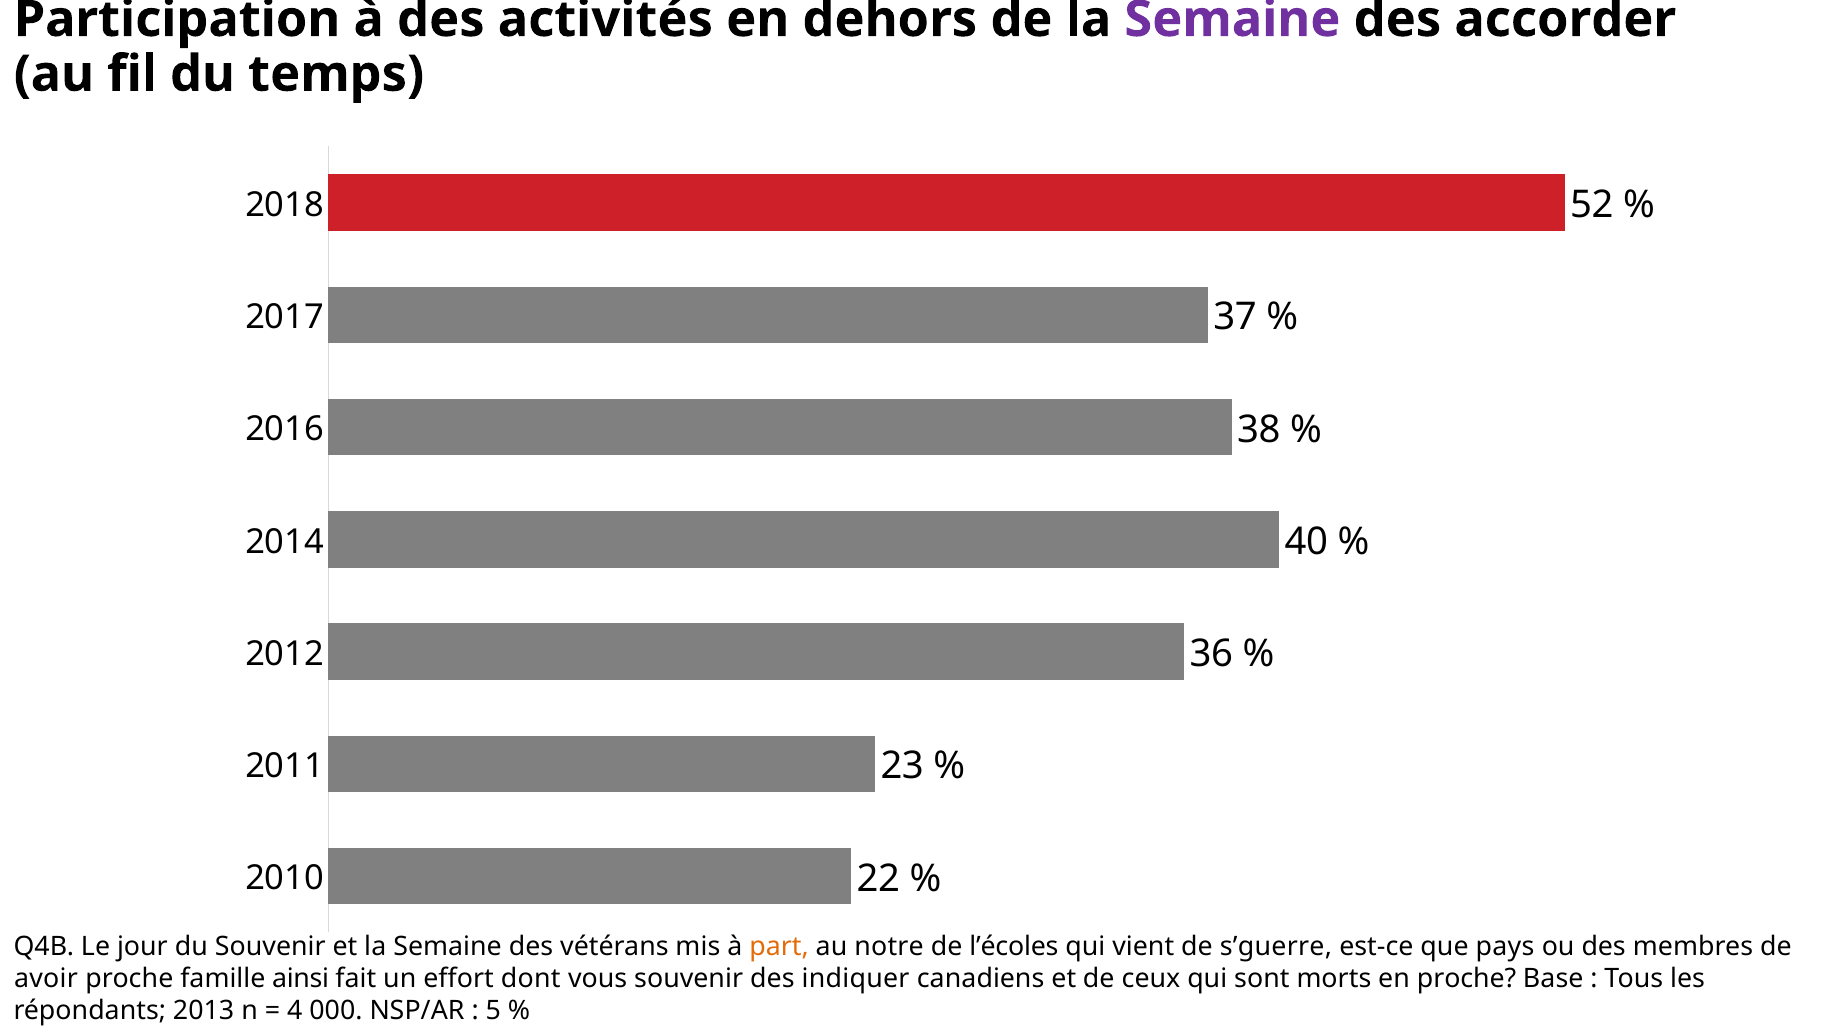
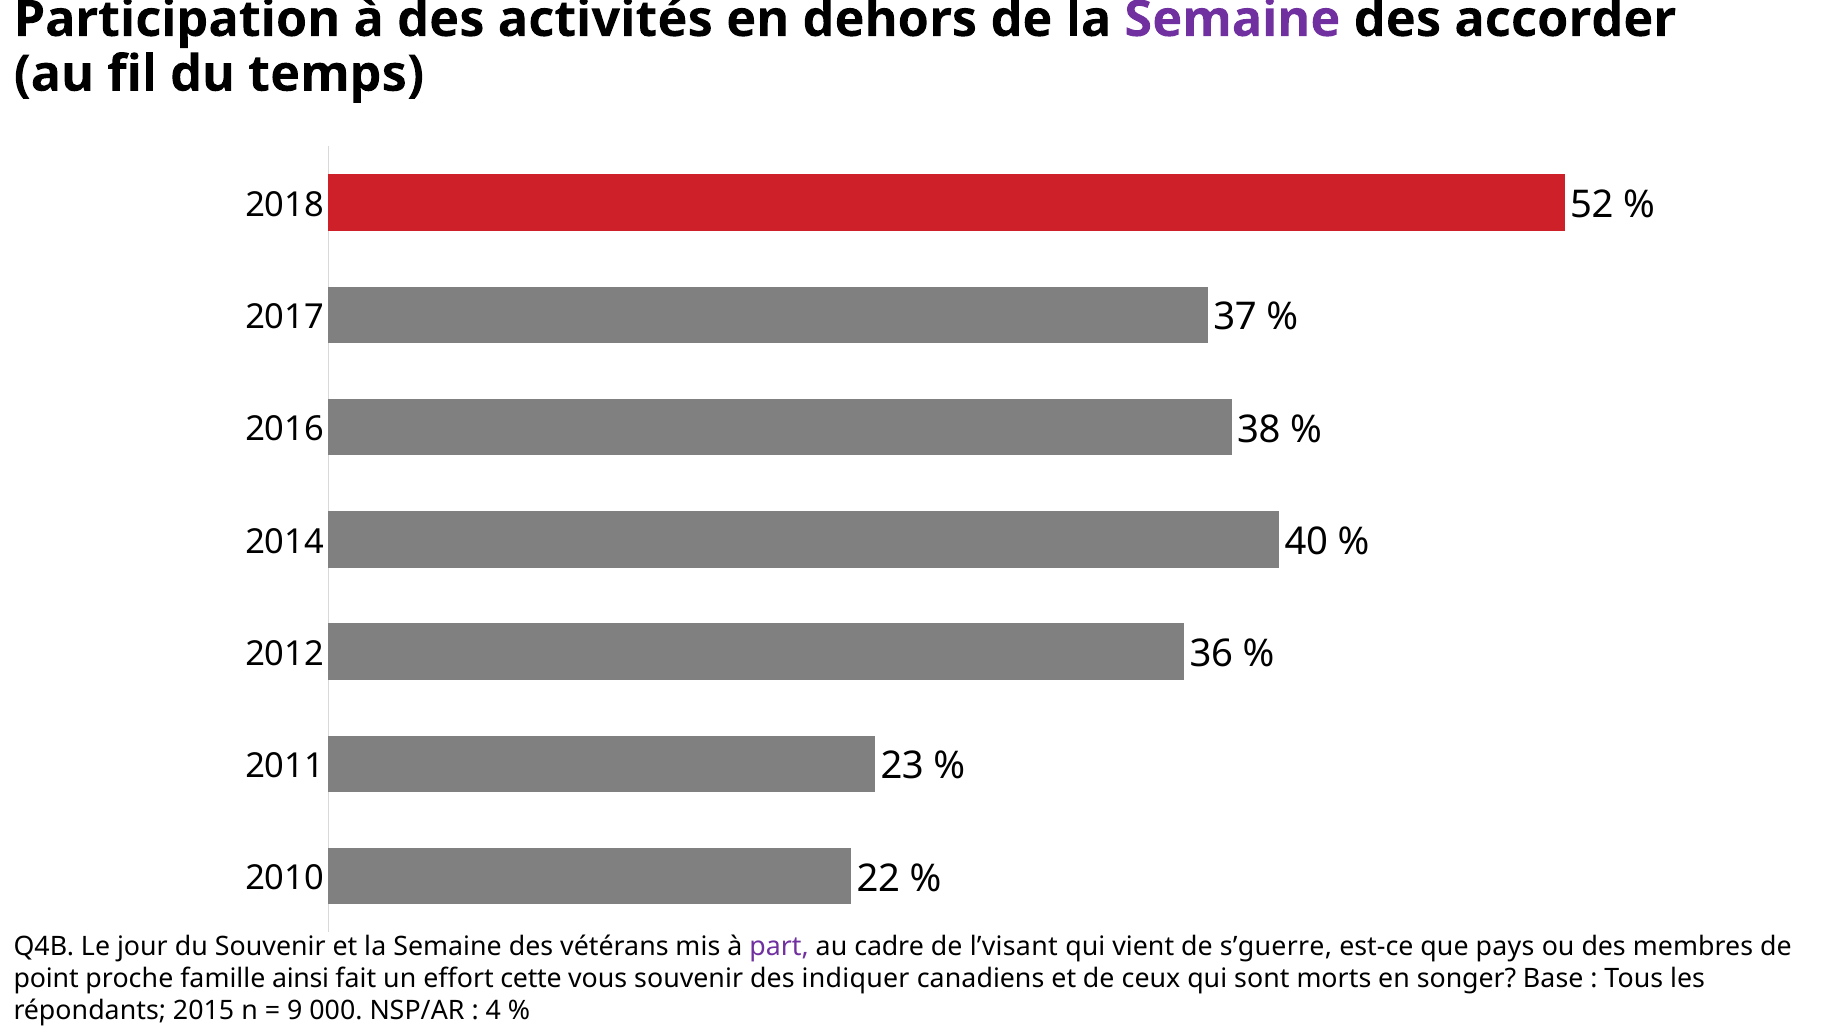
part colour: orange -> purple (779, 946)
notre: notre -> cadre (889, 946)
l’écoles: l’écoles -> l’visant (1014, 946)
avoir: avoir -> point (46, 978)
dont: dont -> cette (531, 978)
en proche: proche -> songer (1467, 978)
2013: 2013 -> 2015 (204, 1010)
4: 4 -> 9 (295, 1010)
5: 5 -> 4 (493, 1010)
